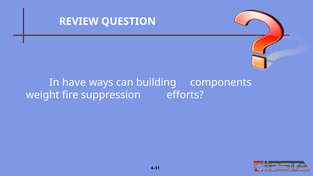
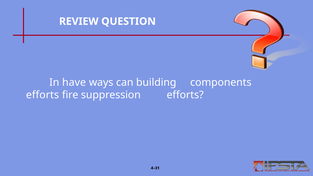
weight: weight -> efforts (43, 95)
